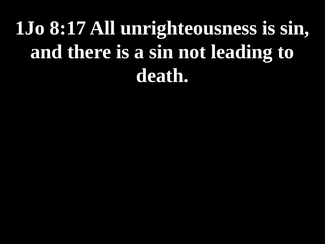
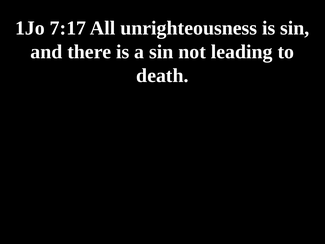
8:17: 8:17 -> 7:17 (68, 28)
